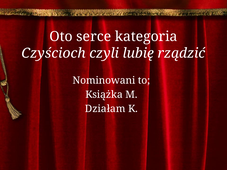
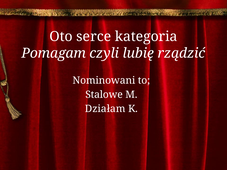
Czyścioch: Czyścioch -> Pomagam (54, 53)
Książka: Książka -> Stalowe (104, 95)
